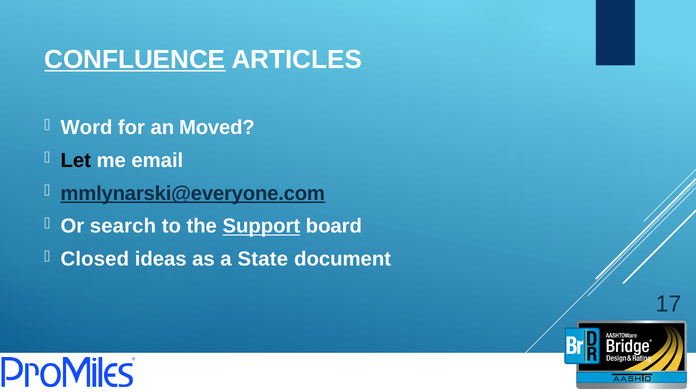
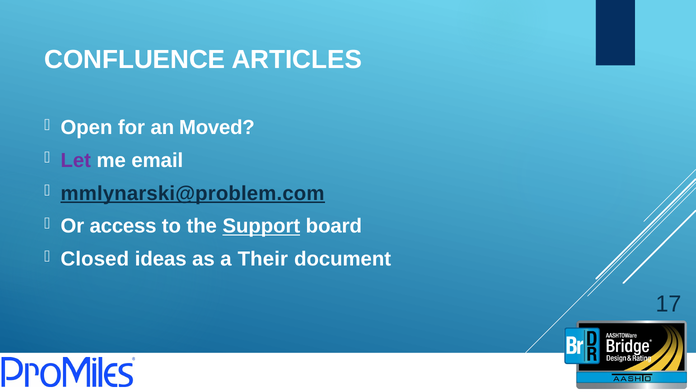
CONFLUENCE underline: present -> none (135, 60)
Word: Word -> Open (87, 128)
Let colour: black -> purple (76, 160)
mmlynarski@everyone.com: mmlynarski@everyone.com -> mmlynarski@problem.com (193, 193)
search: search -> access (123, 226)
State: State -> Their (263, 259)
